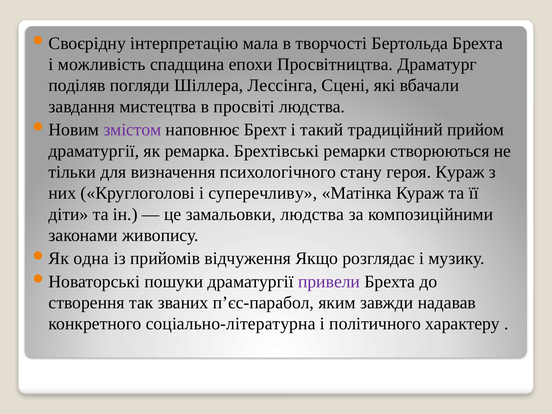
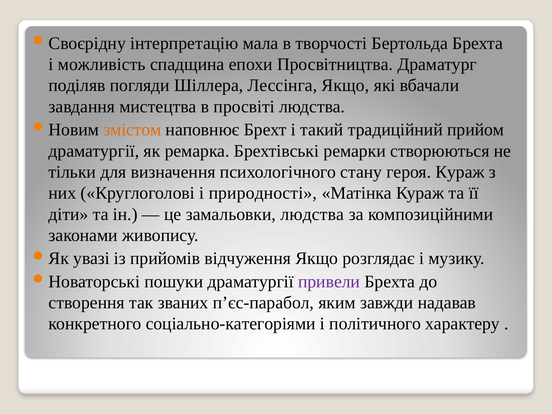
Лессінга Сцені: Сцені -> Якщо (345, 86)
змістом colour: purple -> orange (132, 130)
суперечливу: суперечливу -> природності (263, 193)
одна: одна -> увазі (91, 258)
соціально-літературна: соціально-літературна -> соціально-категоріями (231, 324)
